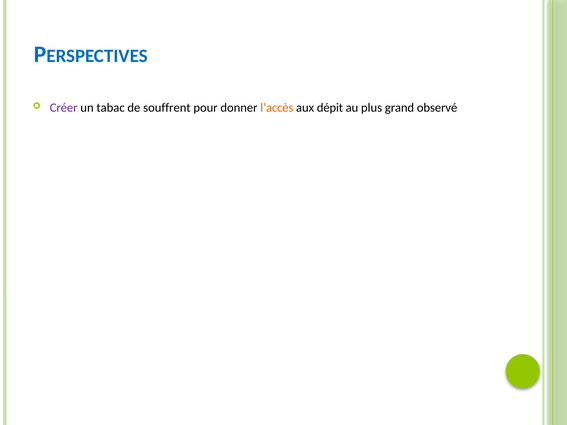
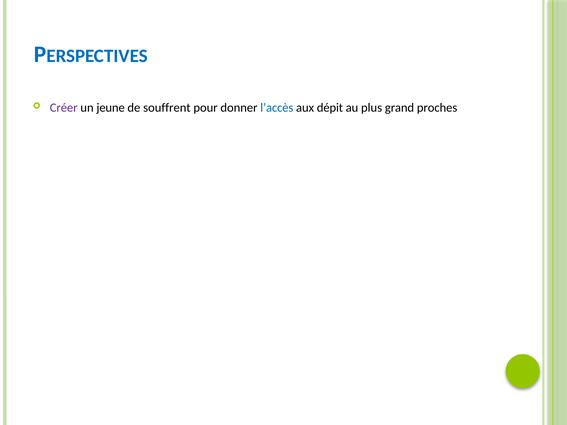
tabac: tabac -> jeune (111, 108)
l’accès colour: orange -> blue (277, 108)
observé: observé -> proches (437, 108)
